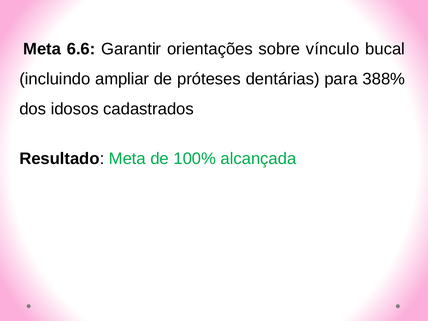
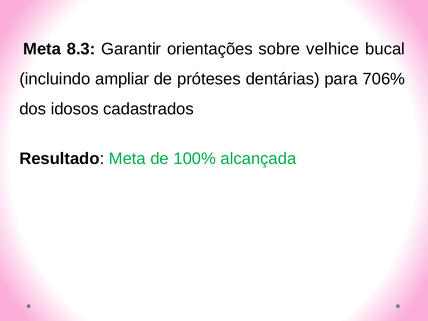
6.6: 6.6 -> 8.3 (81, 49)
vínculo: vínculo -> velhice (333, 49)
388%: 388% -> 706% (384, 79)
